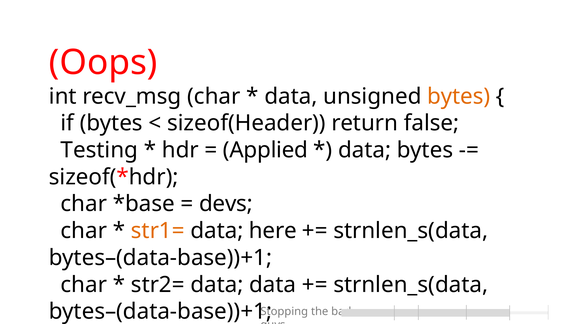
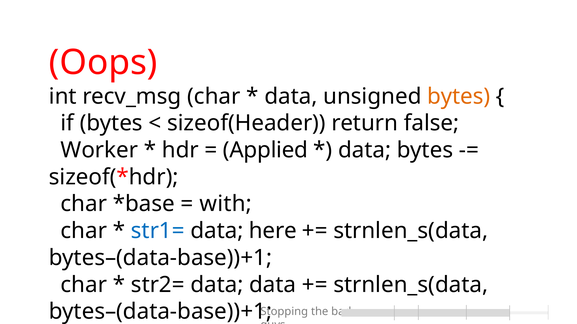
Testing: Testing -> Worker (99, 150)
devs: devs -> with (226, 204)
str1= colour: orange -> blue (158, 231)
